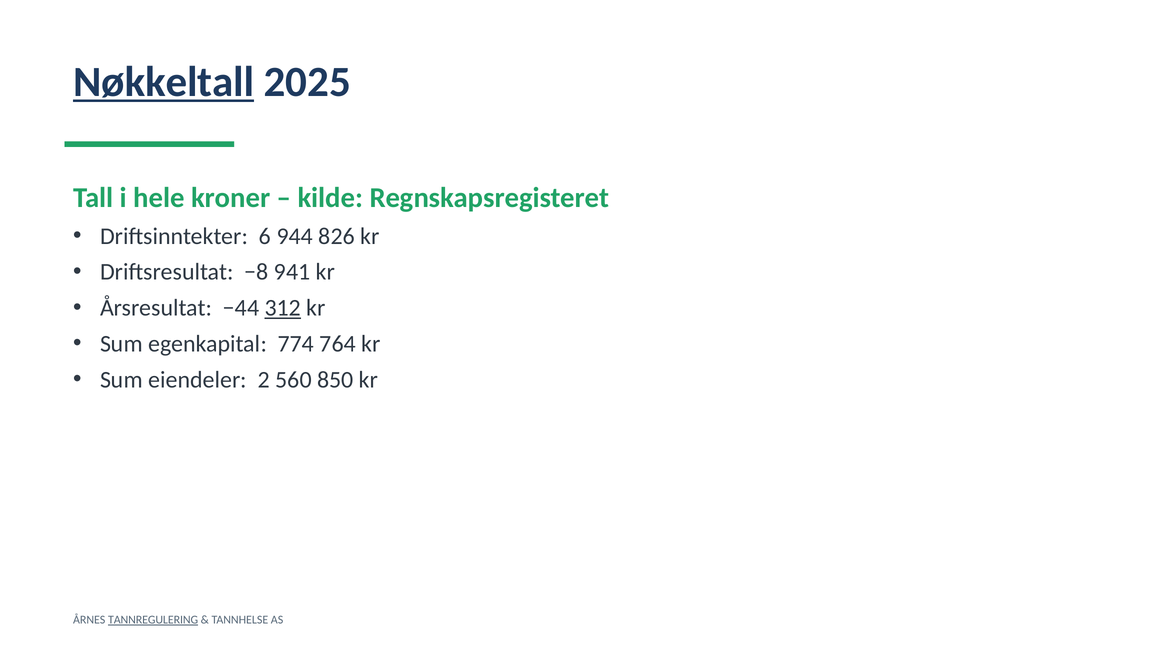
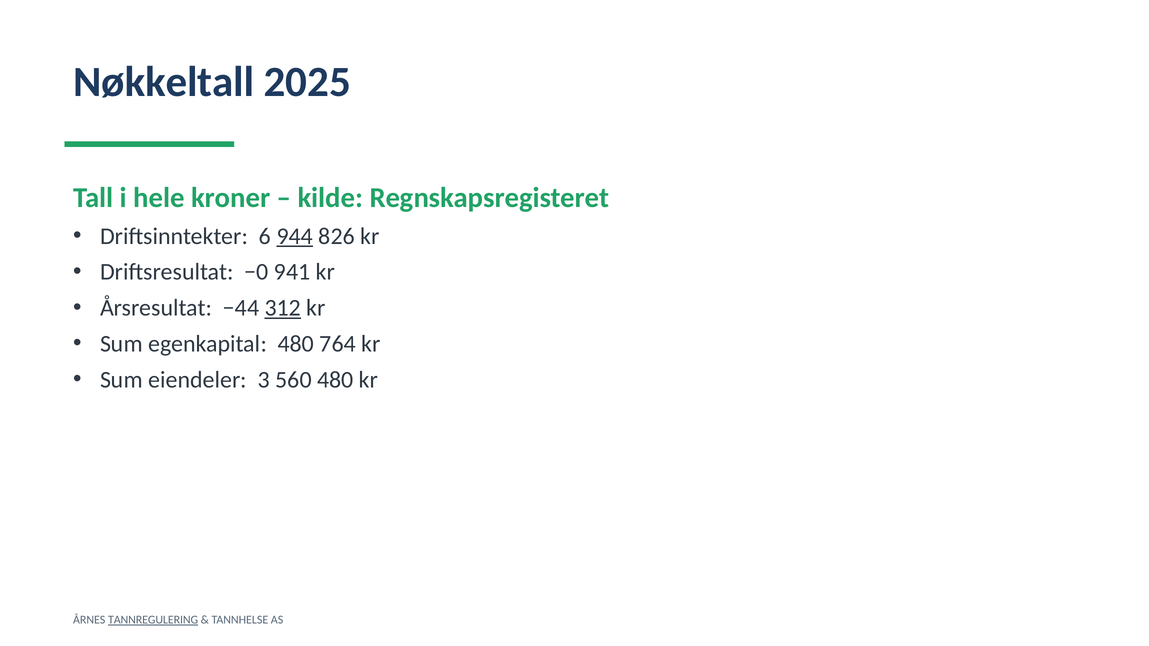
Nøkkeltall underline: present -> none (164, 82)
944 underline: none -> present (295, 236)
−8: −8 -> −0 (257, 272)
egenkapital 774: 774 -> 480 (296, 344)
2: 2 -> 3 (264, 380)
560 850: 850 -> 480 (335, 380)
